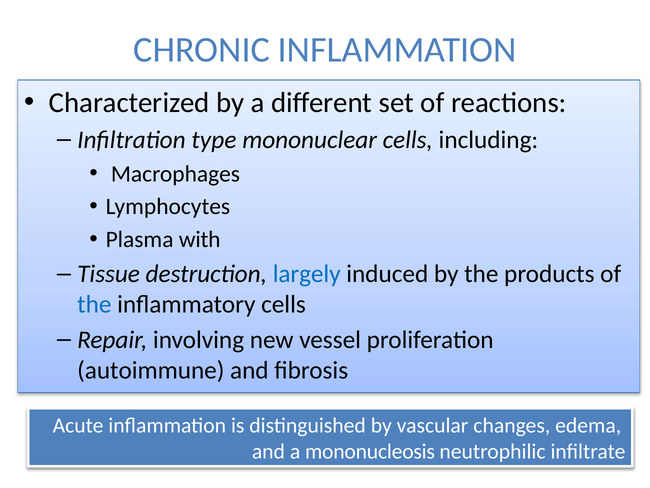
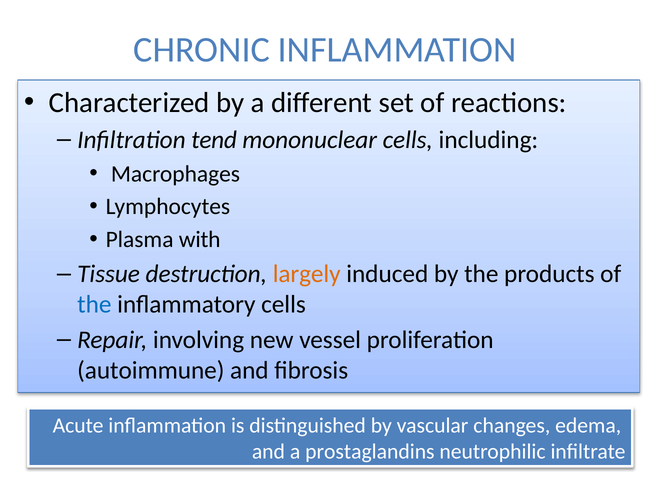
type: type -> tend (214, 140)
largely colour: blue -> orange (307, 274)
mononucleosis: mononucleosis -> prostaglandins (370, 451)
